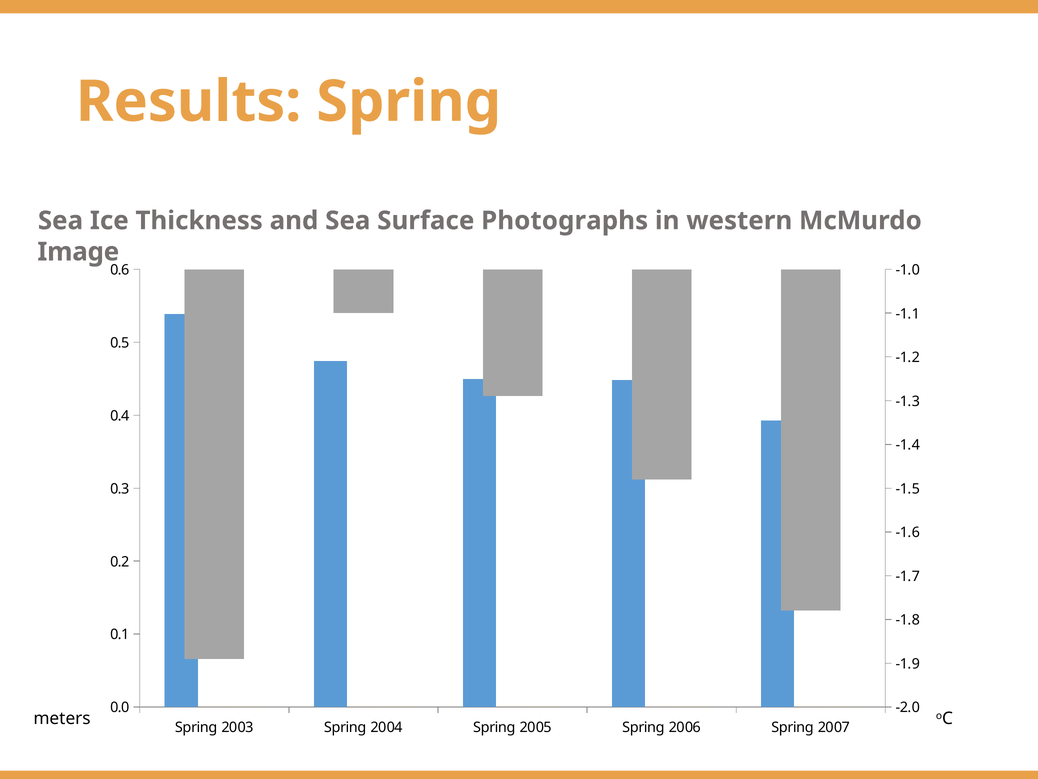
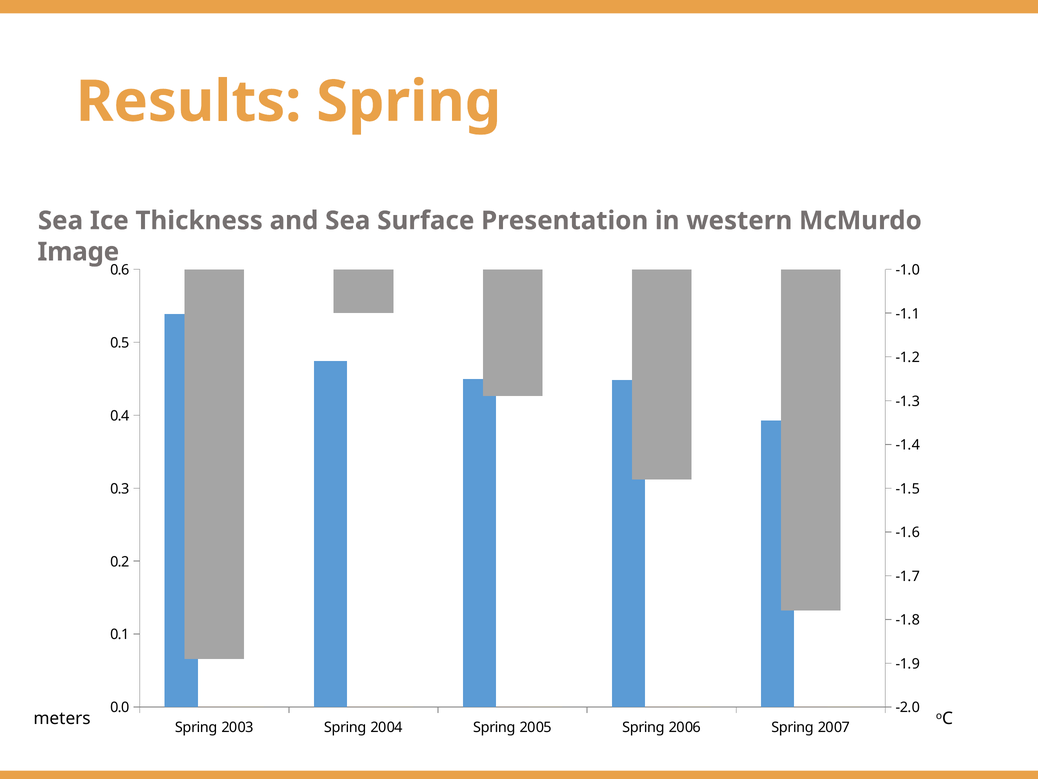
Photographs: Photographs -> Presentation (565, 221)
